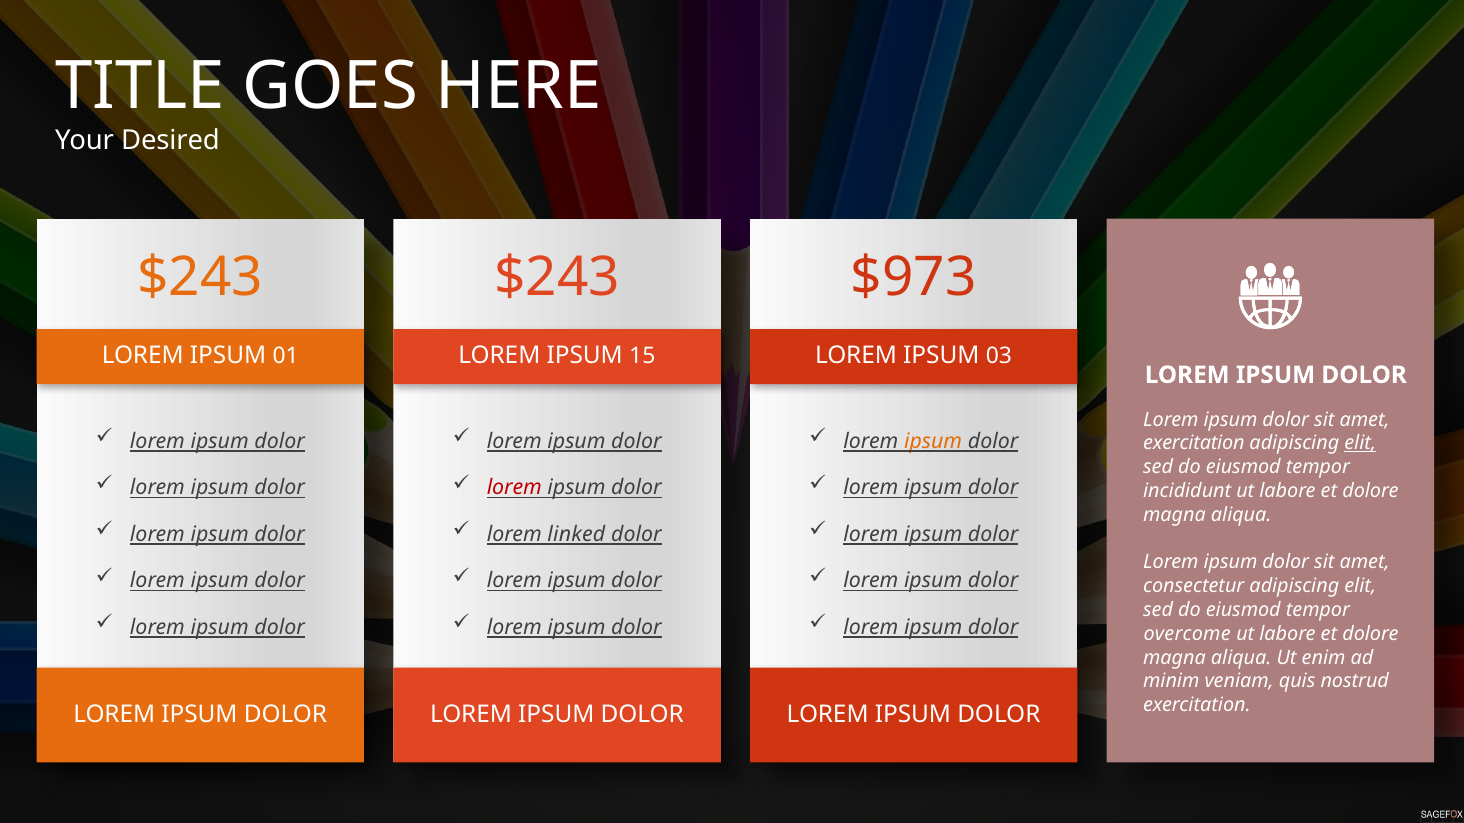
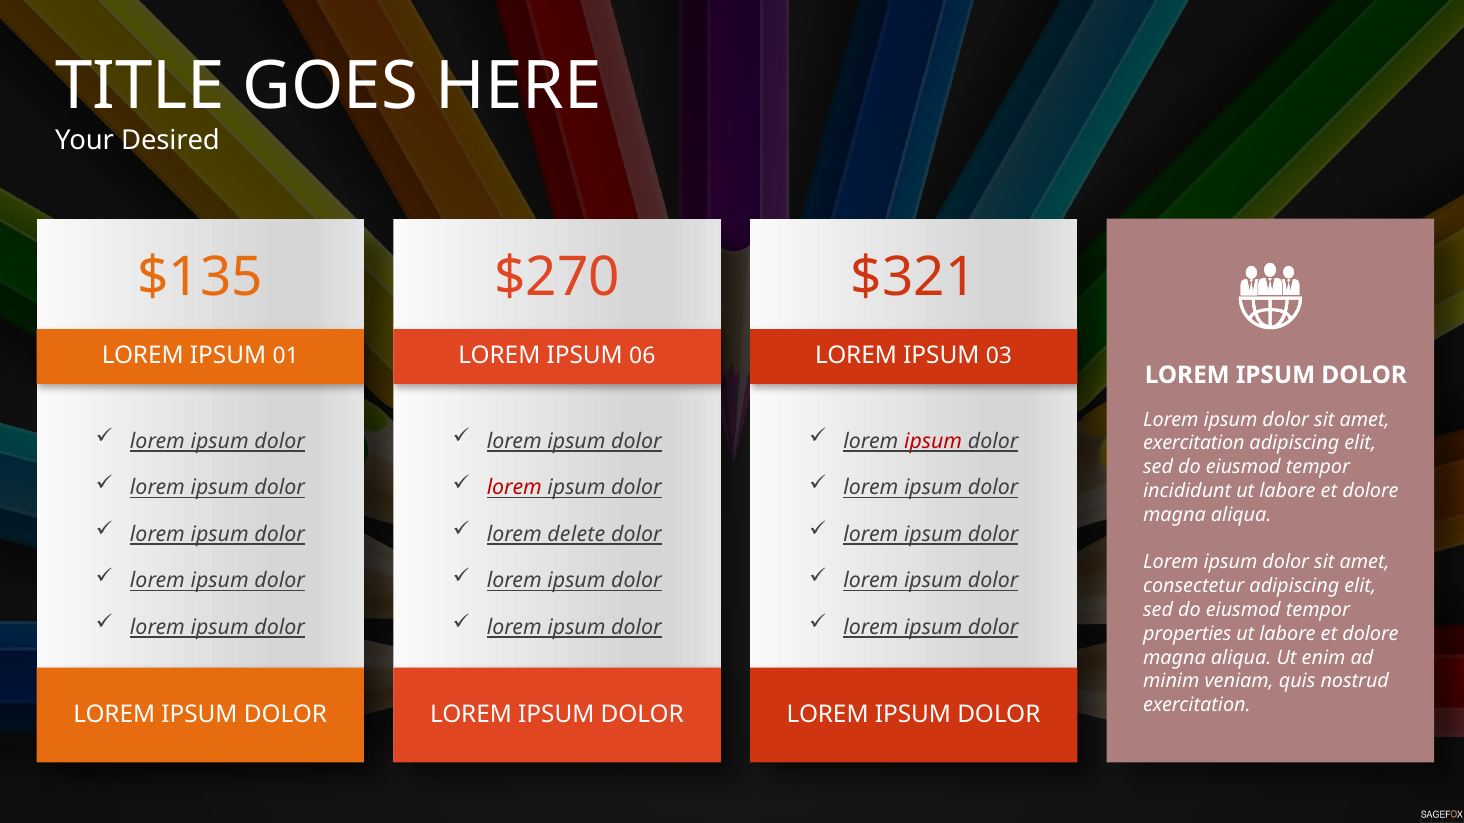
$243: $243 -> $135 (200, 278)
$243: $243 -> $270 (557, 278)
$973: $973 -> $321 (914, 278)
15: 15 -> 06 (642, 356)
ipsum colour: orange -> red (933, 441)
elit underline: present -> none (1360, 444)
linked: linked -> delete (576, 534)
overcome: overcome -> properties (1187, 634)
